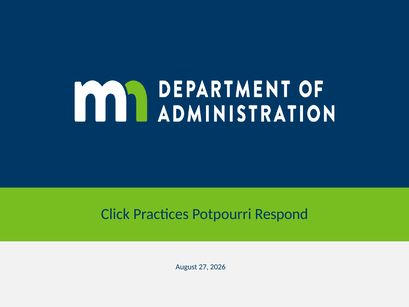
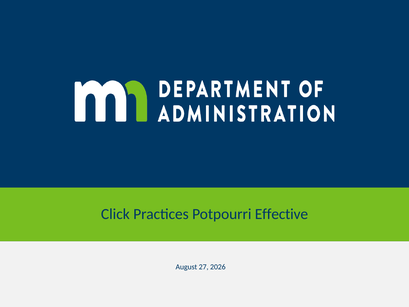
Respond: Respond -> Effective (281, 214)
